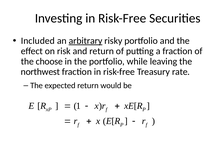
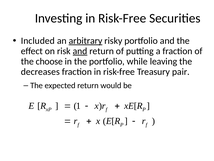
and underline: none -> present (80, 51)
northwest: northwest -> decreases (40, 71)
rate: rate -> pair (181, 71)
